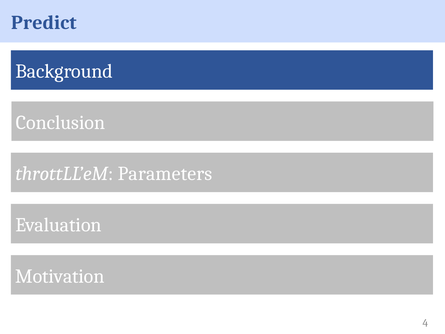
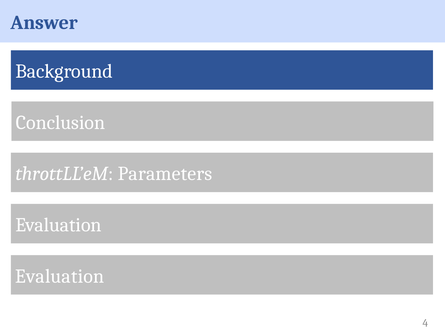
Predict: Predict -> Answer (44, 23)
Motivation: Motivation -> Evaluation (60, 276)
